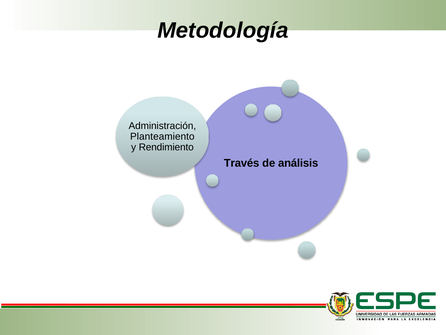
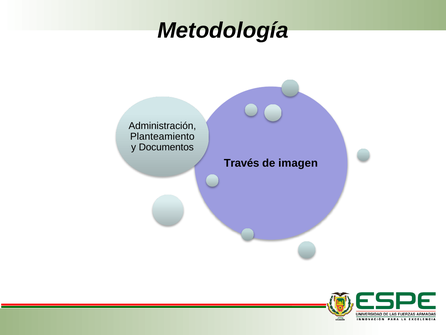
Rendimiento: Rendimiento -> Documentos (166, 147)
análisis: análisis -> imagen (298, 163)
